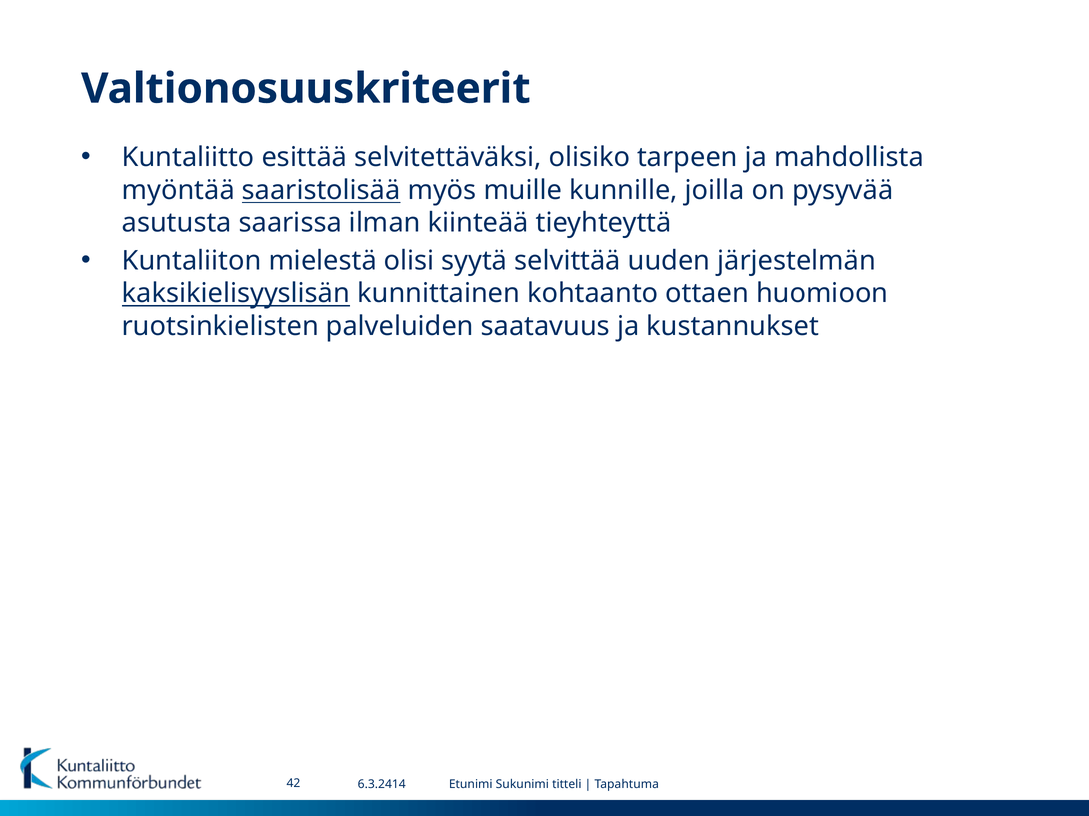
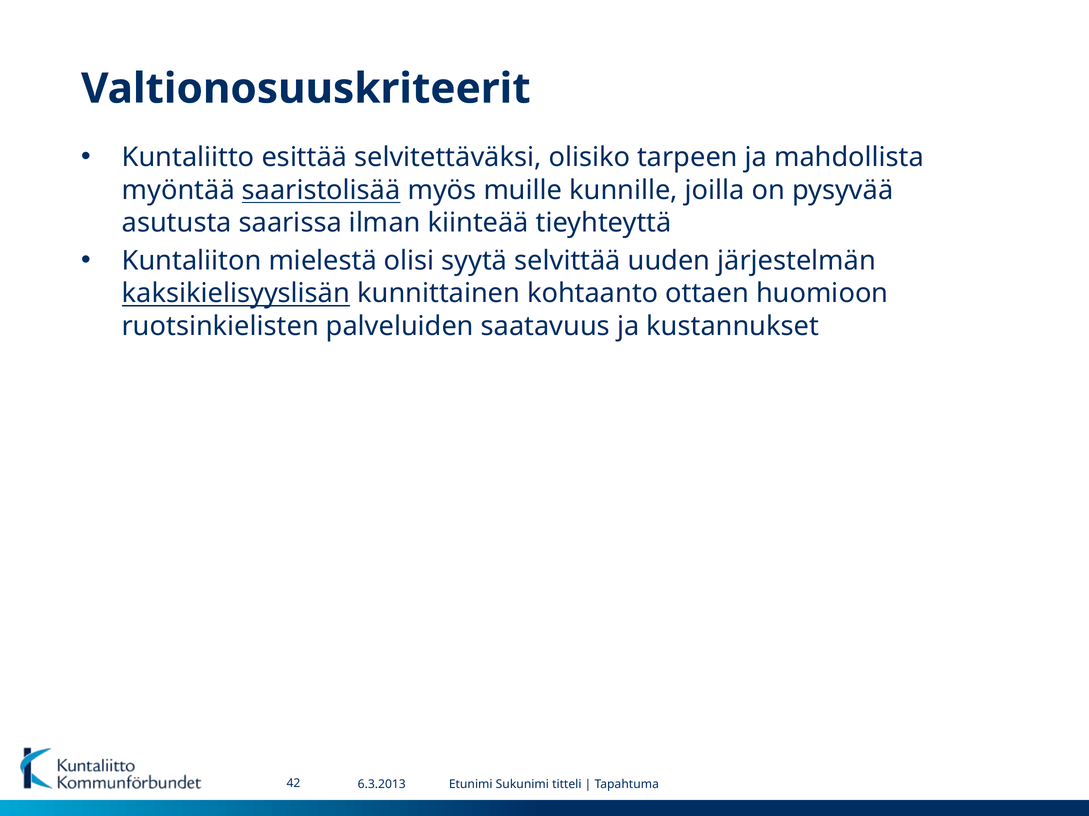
6.3.2414: 6.3.2414 -> 6.3.2013 (382, 785)
